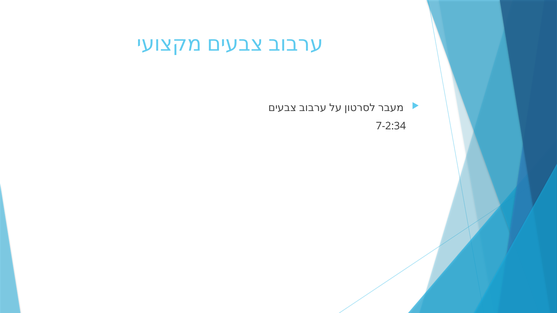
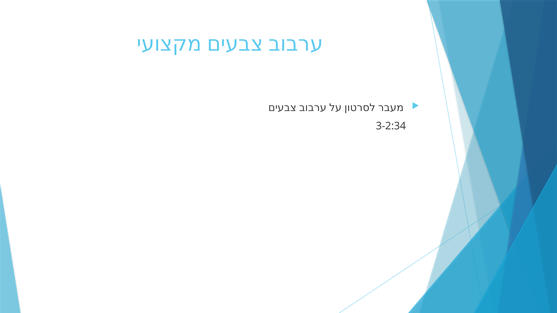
7-2:34: 7-2:34 -> 3-2:34 (391, 126)
